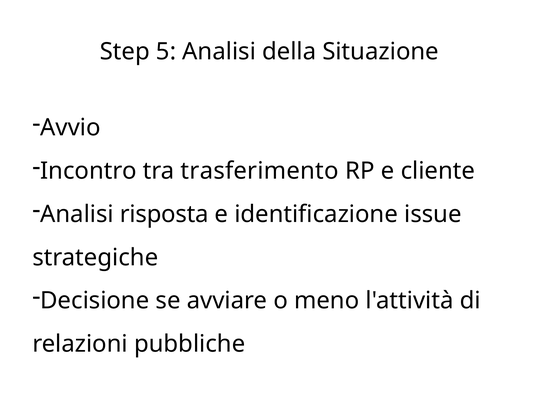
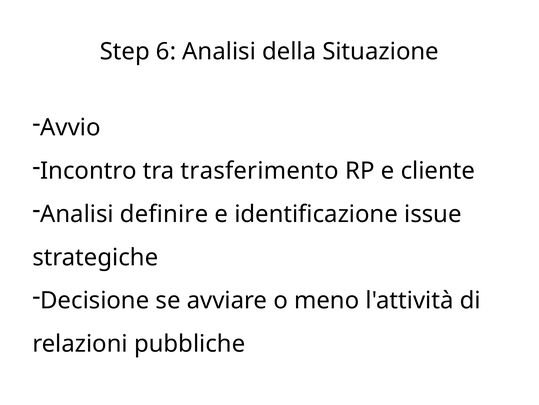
5: 5 -> 6 (166, 52)
risposta: risposta -> definire (164, 214)
